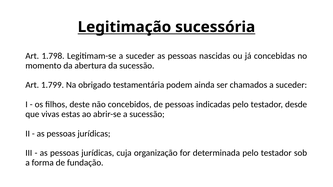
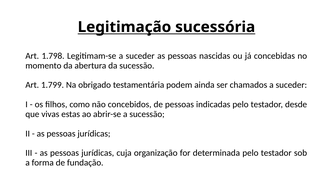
deste: deste -> como (80, 105)
